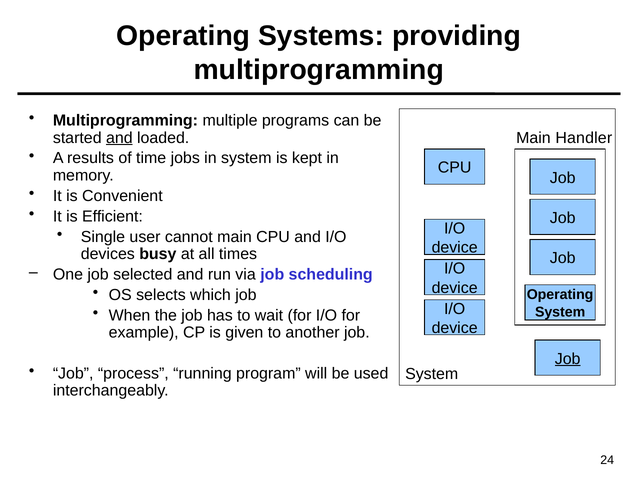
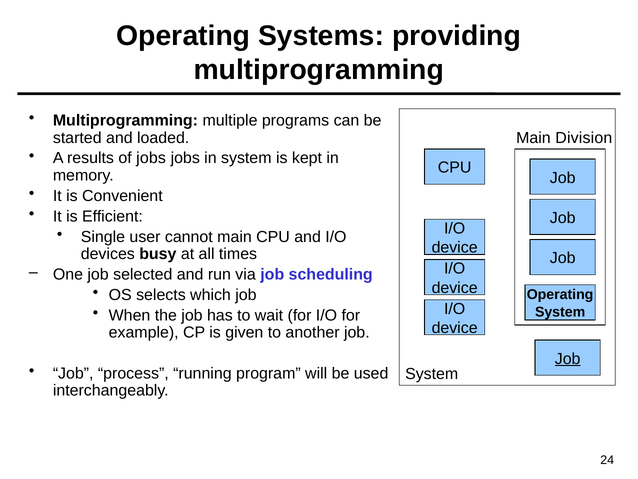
and underline: present -> none (119, 138)
Handler: Handler -> Division (584, 138)
of time: time -> jobs (151, 158)
